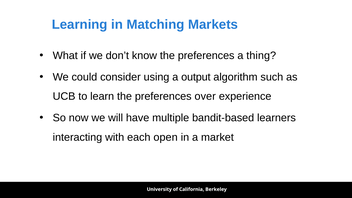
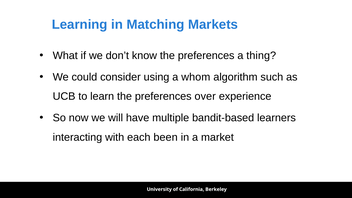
output: output -> whom (196, 77)
open: open -> been (166, 137)
